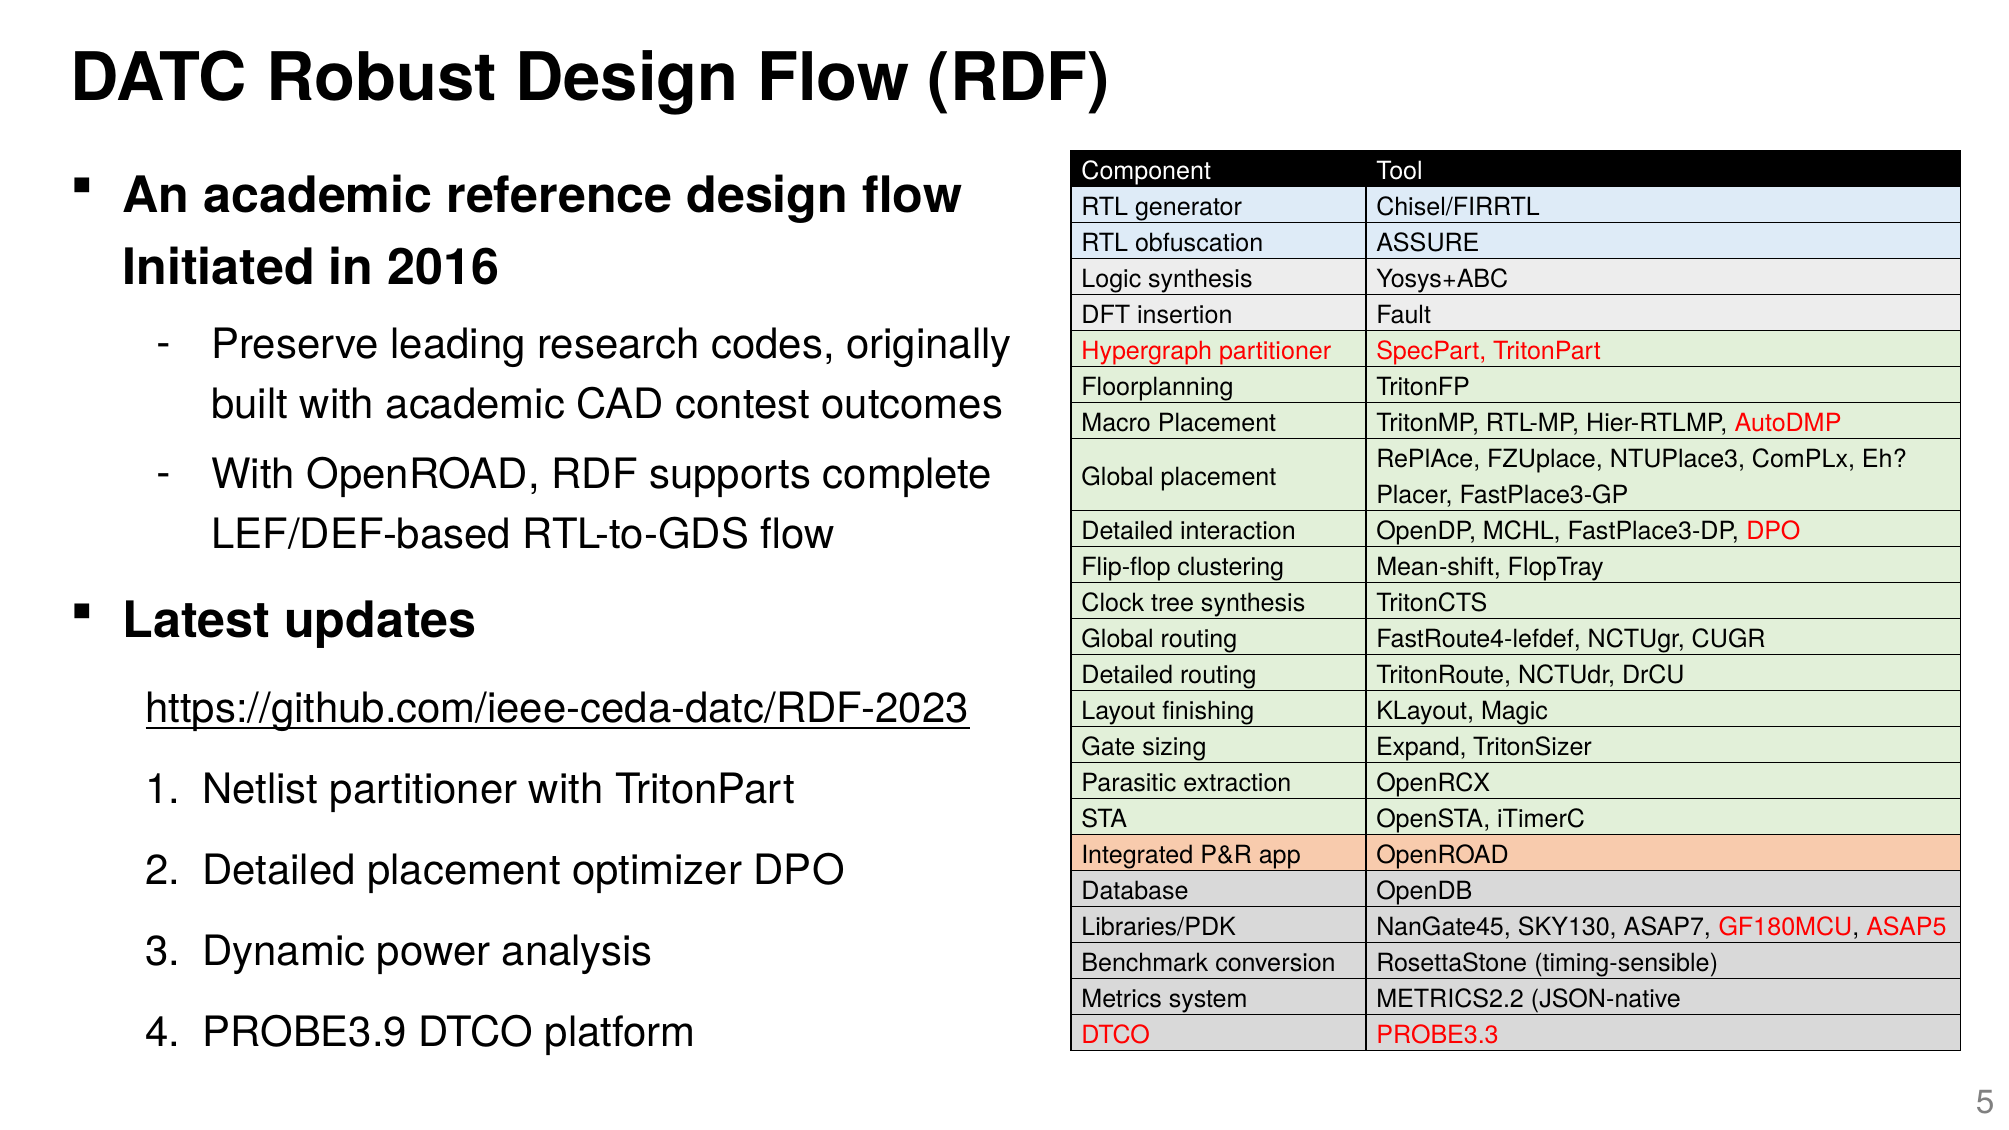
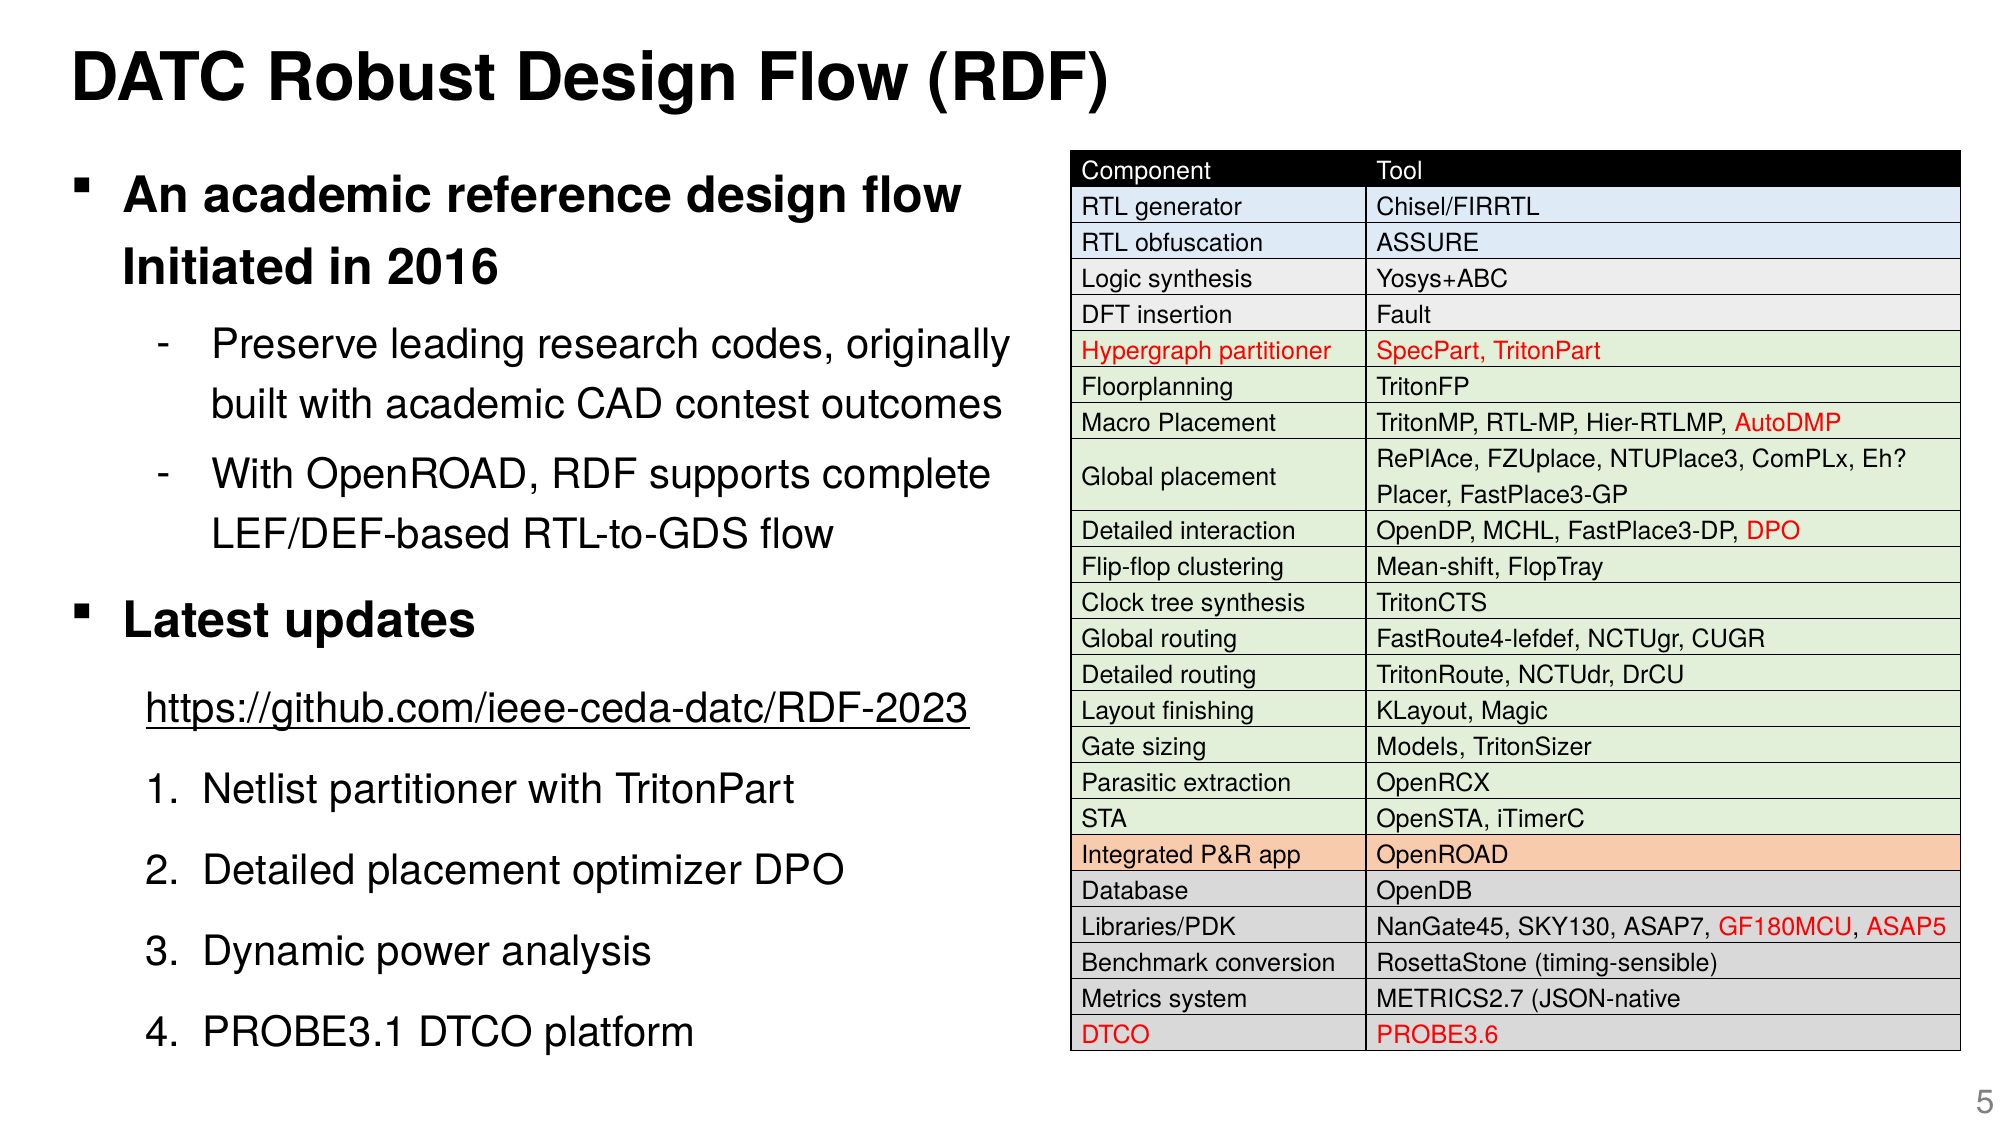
Expand: Expand -> Models (1421, 747)
METRICS2.2: METRICS2.2 -> METRICS2.7 (1450, 999)
PROBE3.9: PROBE3.9 -> PROBE3.1 (305, 1033)
PROBE3.3: PROBE3.3 -> PROBE3.6 (1438, 1035)
